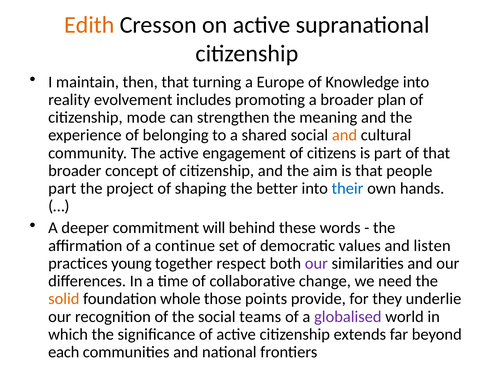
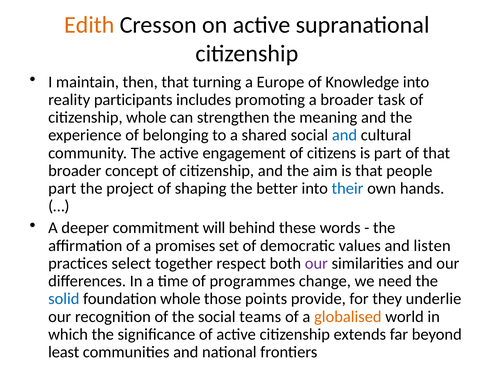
evolvement: evolvement -> participants (133, 100)
plan: plan -> task (392, 100)
citizenship mode: mode -> whole (146, 118)
and colour: orange -> blue (344, 135)
continue: continue -> promises (185, 246)
young: young -> select (131, 264)
collaborative: collaborative -> programmes (252, 282)
solid colour: orange -> blue (64, 299)
globalised colour: purple -> orange (348, 317)
each: each -> least (64, 353)
